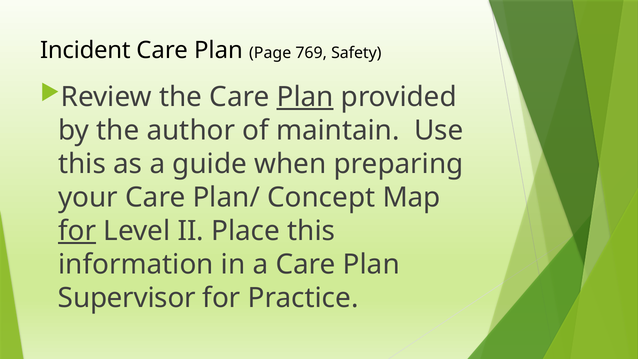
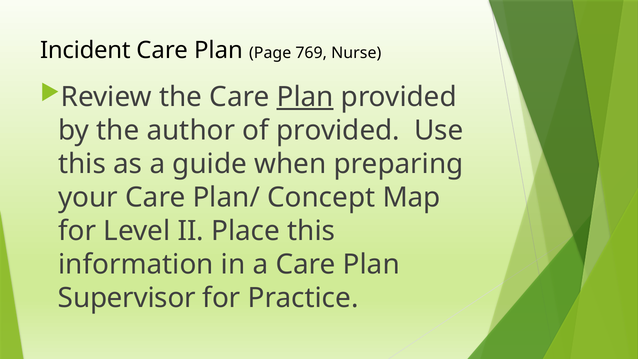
Safety: Safety -> Nurse (356, 53)
of maintain: maintain -> provided (338, 130)
for underline: present -> none (77, 231)
